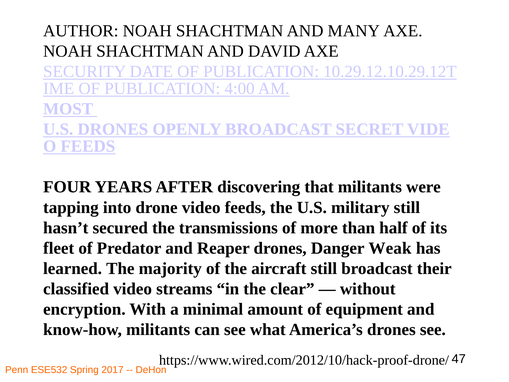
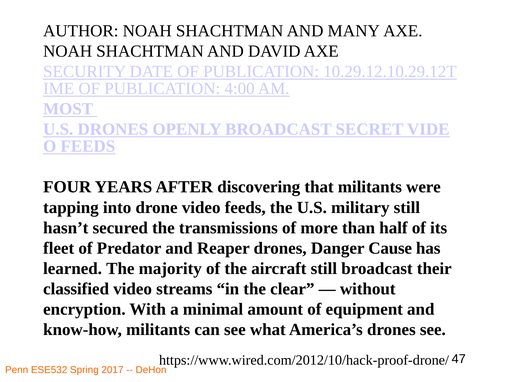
Weak: Weak -> Cause (390, 248)
